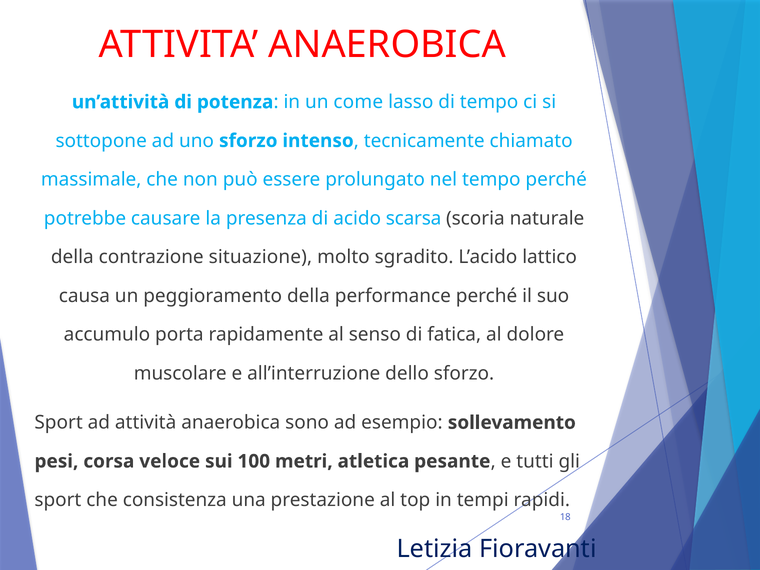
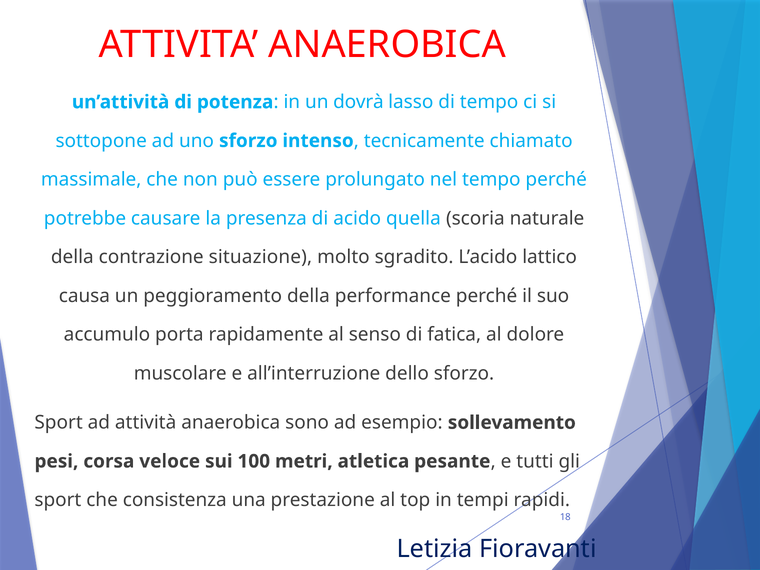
come: come -> dovrà (358, 102)
scarsa: scarsa -> quella (413, 218)
